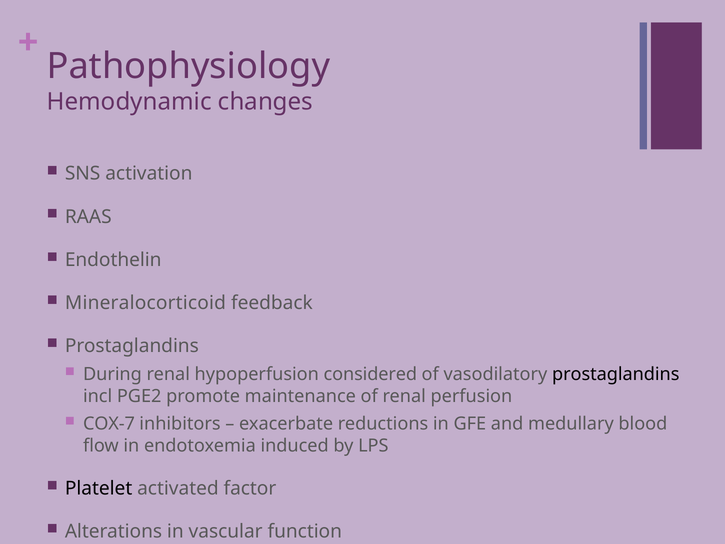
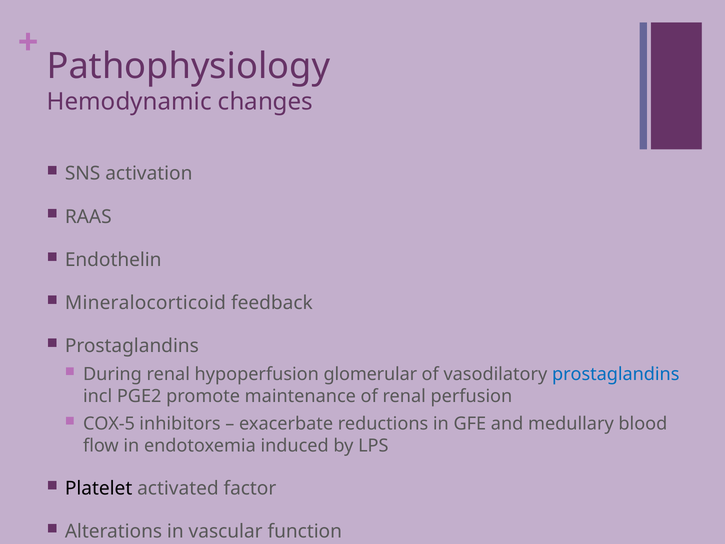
considered: considered -> glomerular (370, 374)
prostaglandins colour: black -> blue (616, 374)
COX-7: COX-7 -> COX-5 (109, 424)
